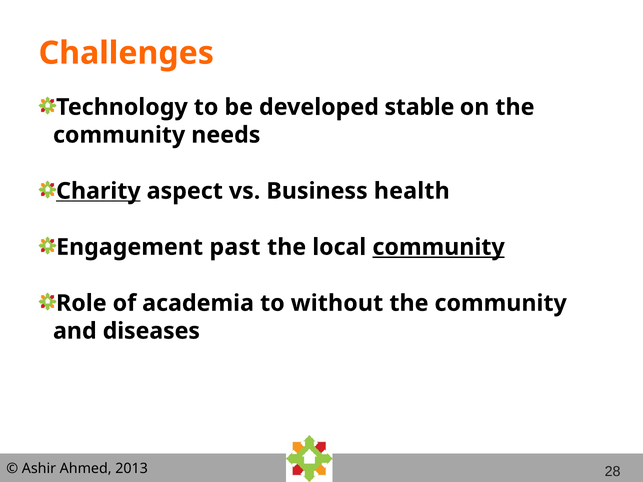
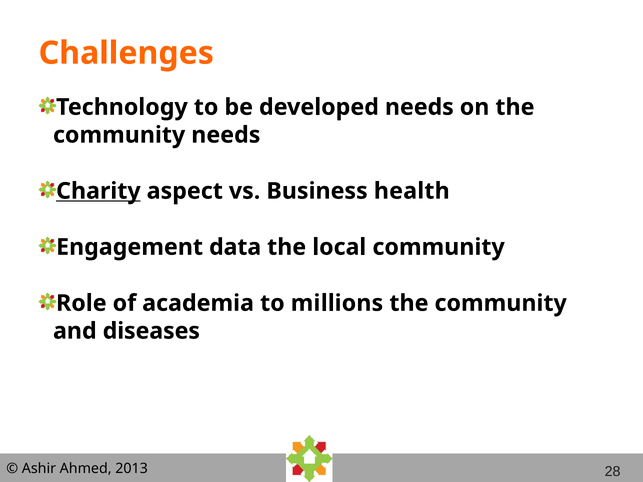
developed stable: stable -> needs (419, 107)
past: past -> data (235, 247)
community underline: present -> none (439, 247)
without: without -> millions (337, 303)
